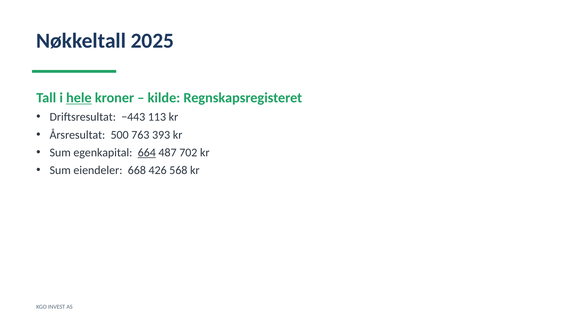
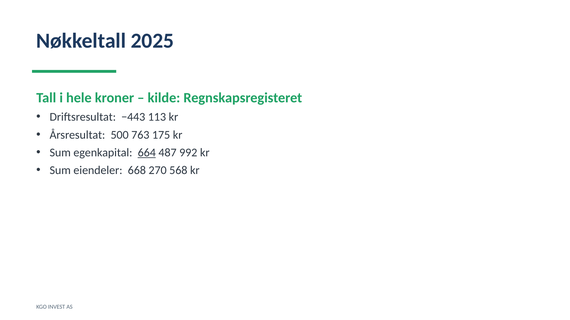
hele underline: present -> none (79, 98)
393: 393 -> 175 (161, 135)
702: 702 -> 992 (188, 153)
426: 426 -> 270 (158, 171)
